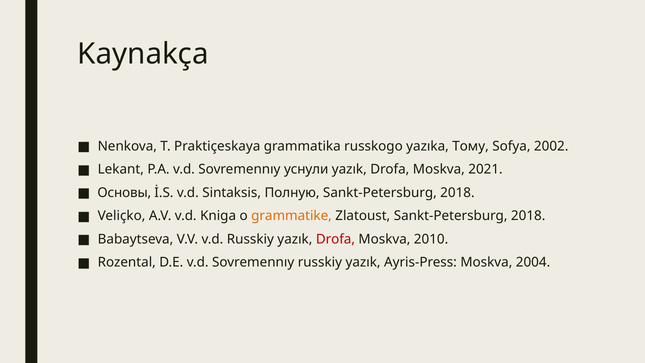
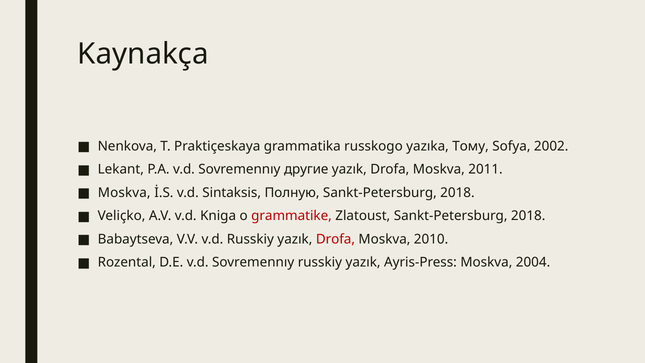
уснули: уснули -> другие (306, 169)
2021: 2021 -> 2011 (486, 169)
Основы: Основы -> Moskva (124, 193)
grammatike colour: orange -> red (291, 216)
